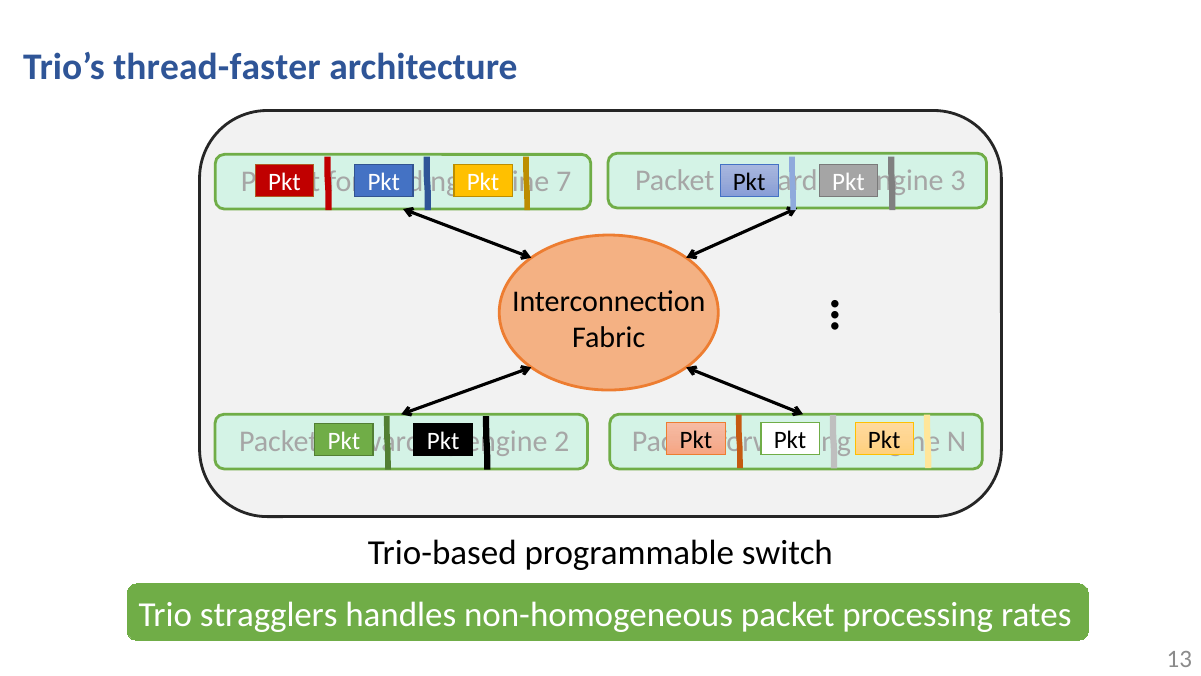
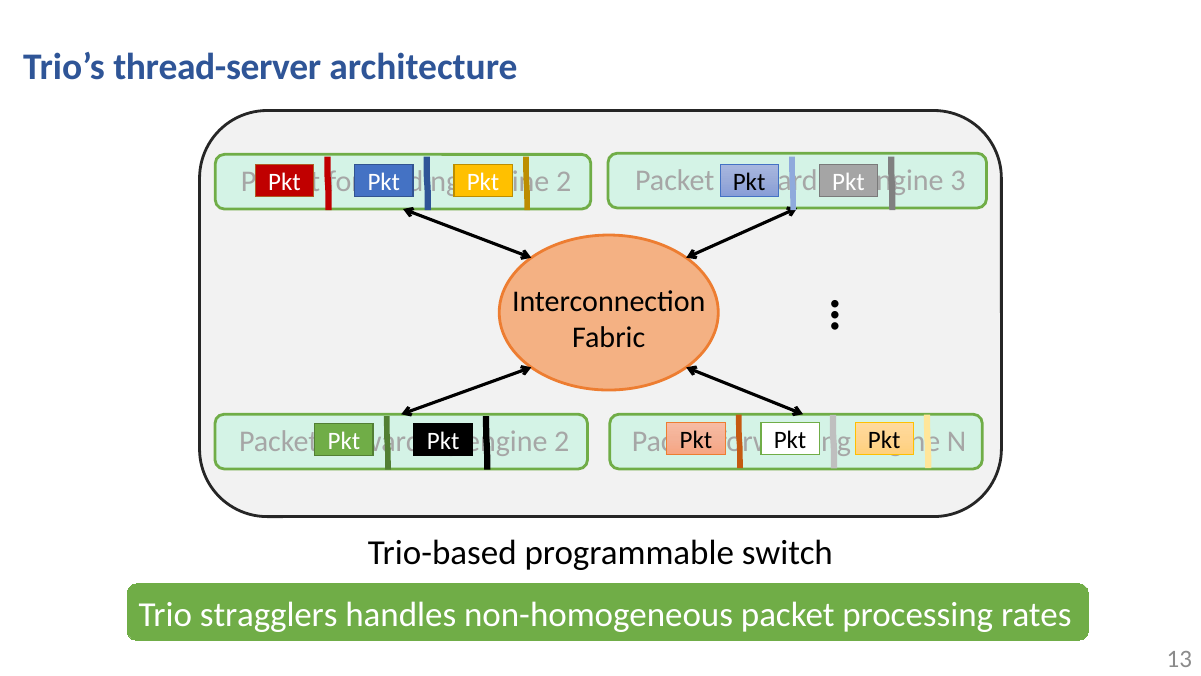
thread-faster: thread-faster -> thread-server (217, 67)
7: 7 -> 2 (564, 181)
